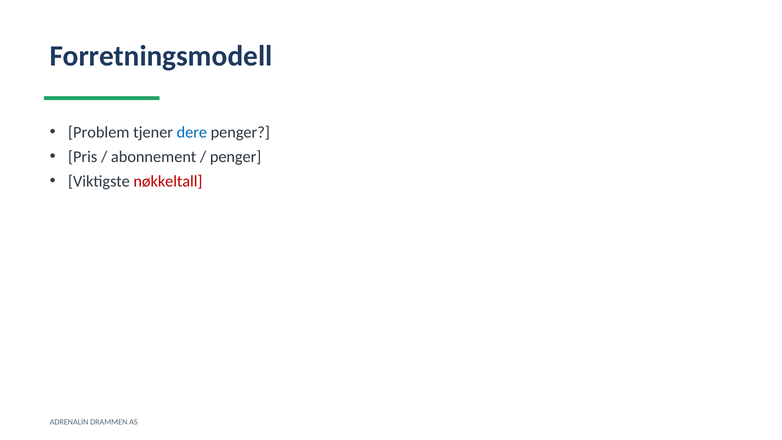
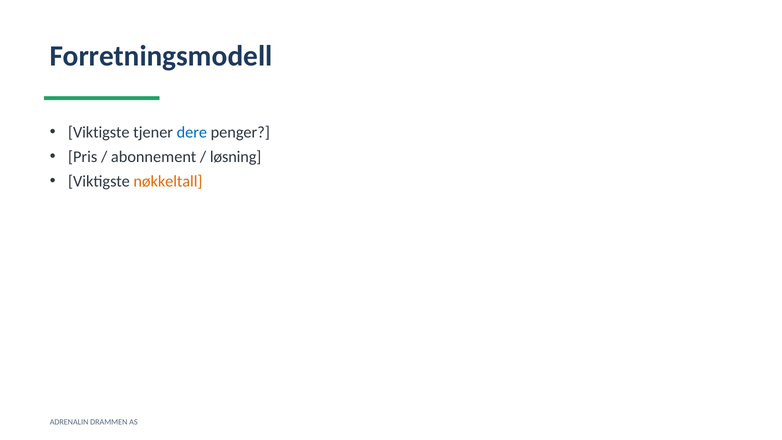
Problem: Problem -> Viktigste (99, 132)
penger: penger -> løsning (236, 157)
nøkkeltall colour: red -> orange (168, 181)
